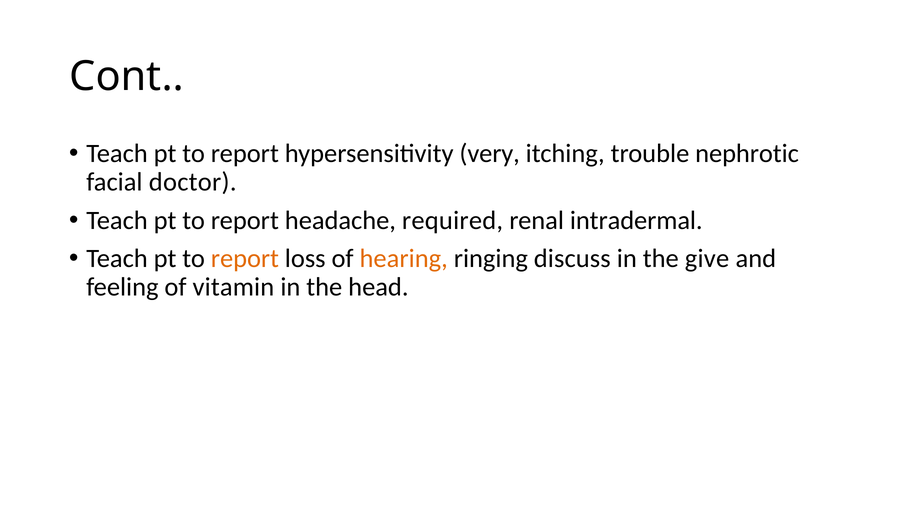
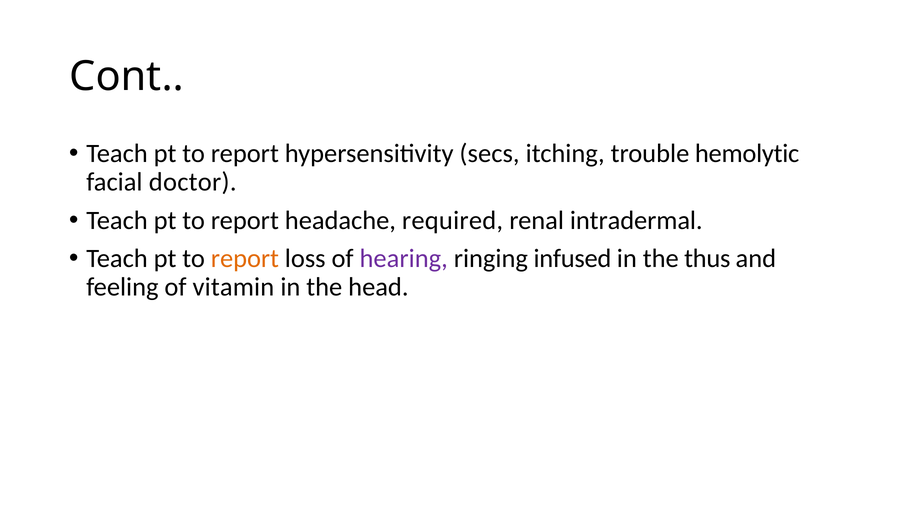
very: very -> secs (490, 154)
nephrotic: nephrotic -> hemolytic (747, 154)
hearing colour: orange -> purple (404, 259)
discuss: discuss -> infused (572, 259)
give: give -> thus (707, 259)
